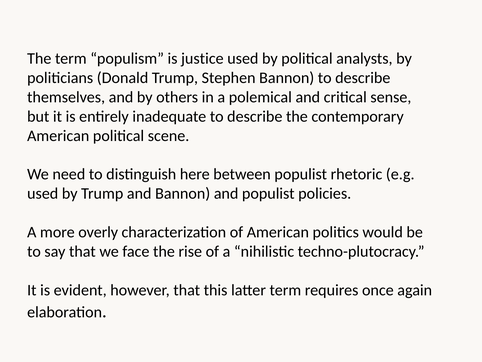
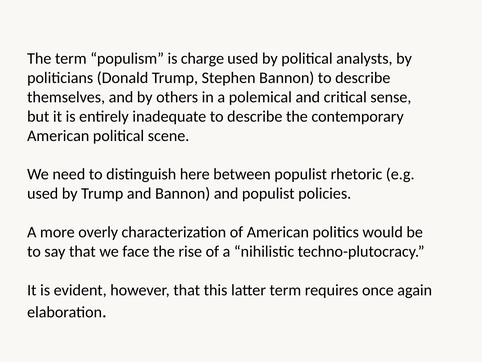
justice: justice -> charge (202, 58)
